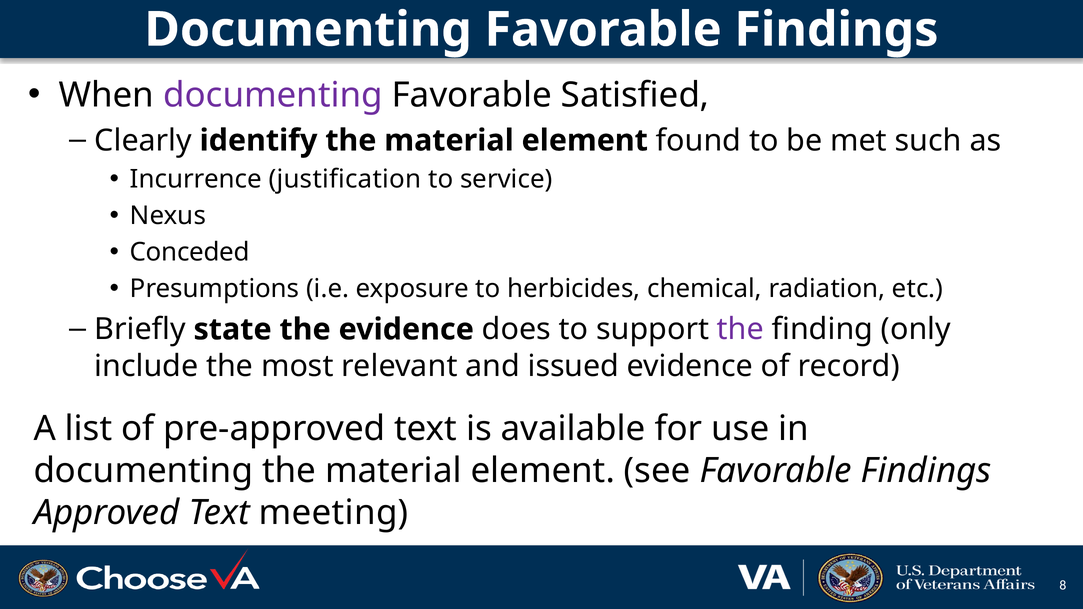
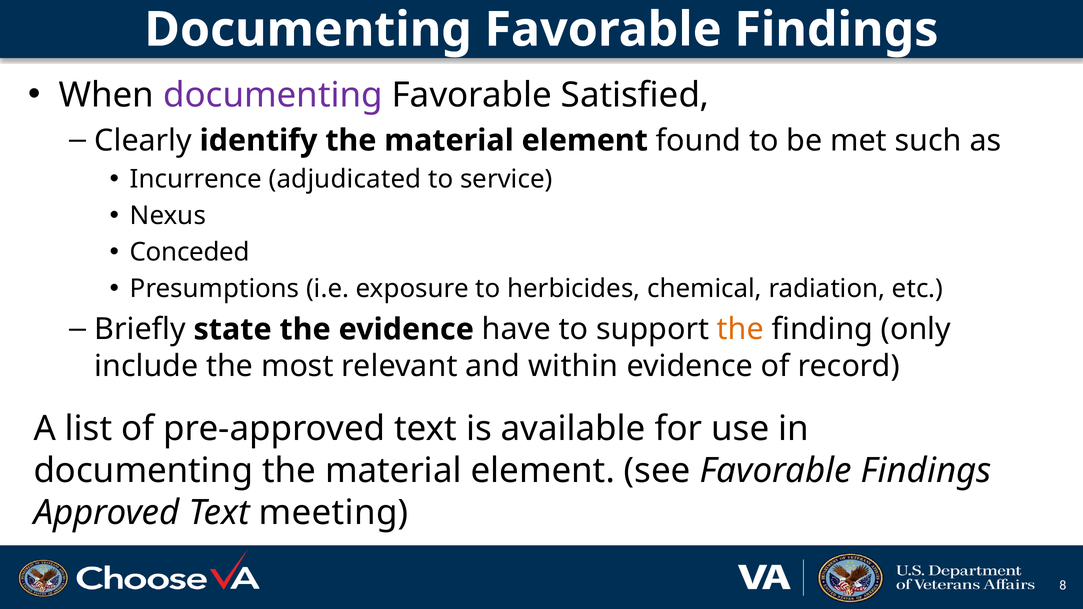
justification: justification -> adjudicated (345, 179)
does: does -> have (516, 329)
the colour: purple -> orange (740, 329)
issued: issued -> within (573, 366)
